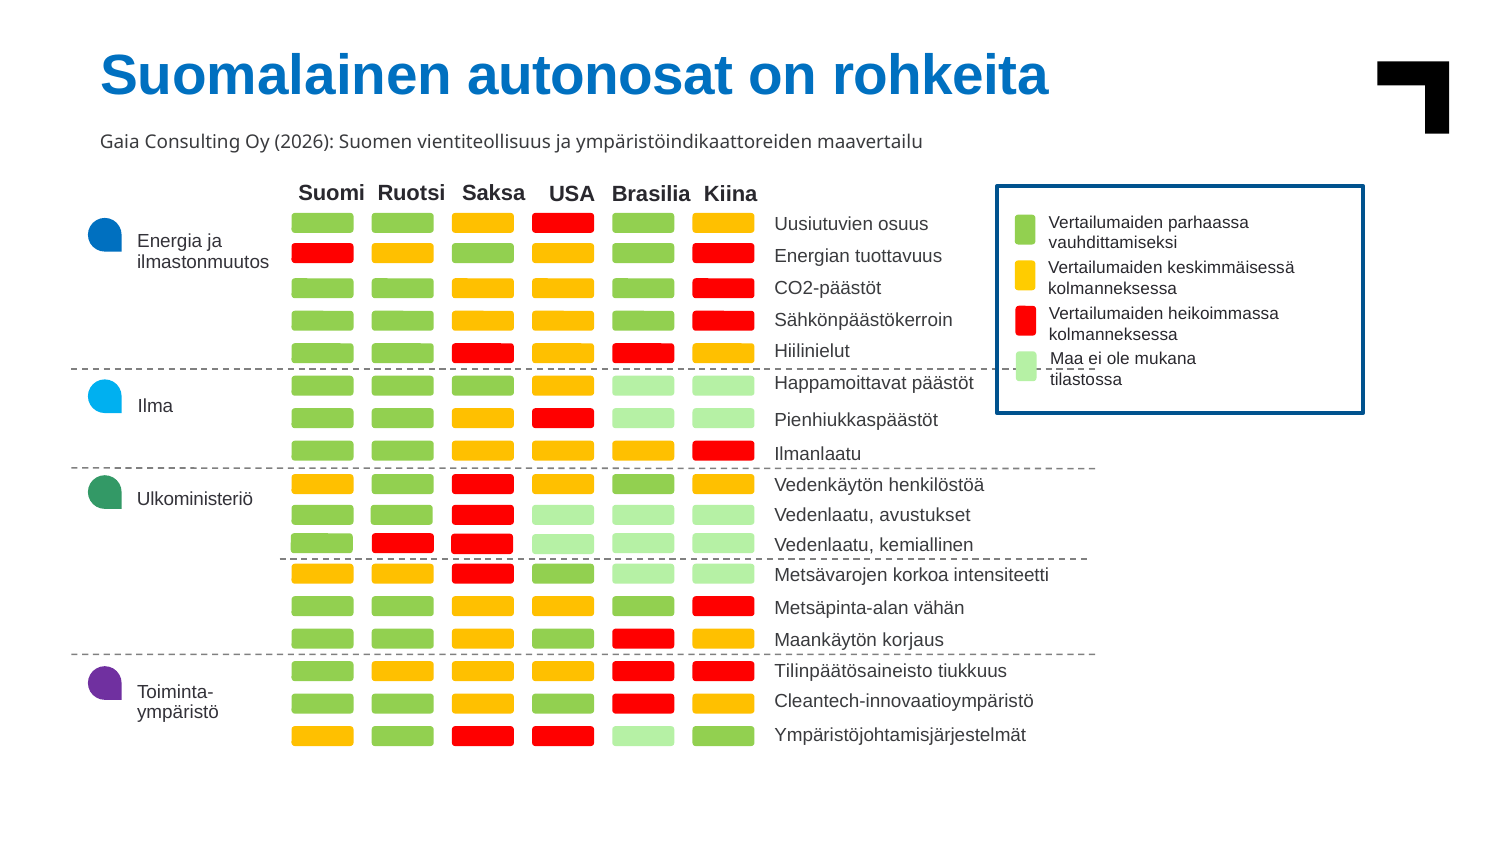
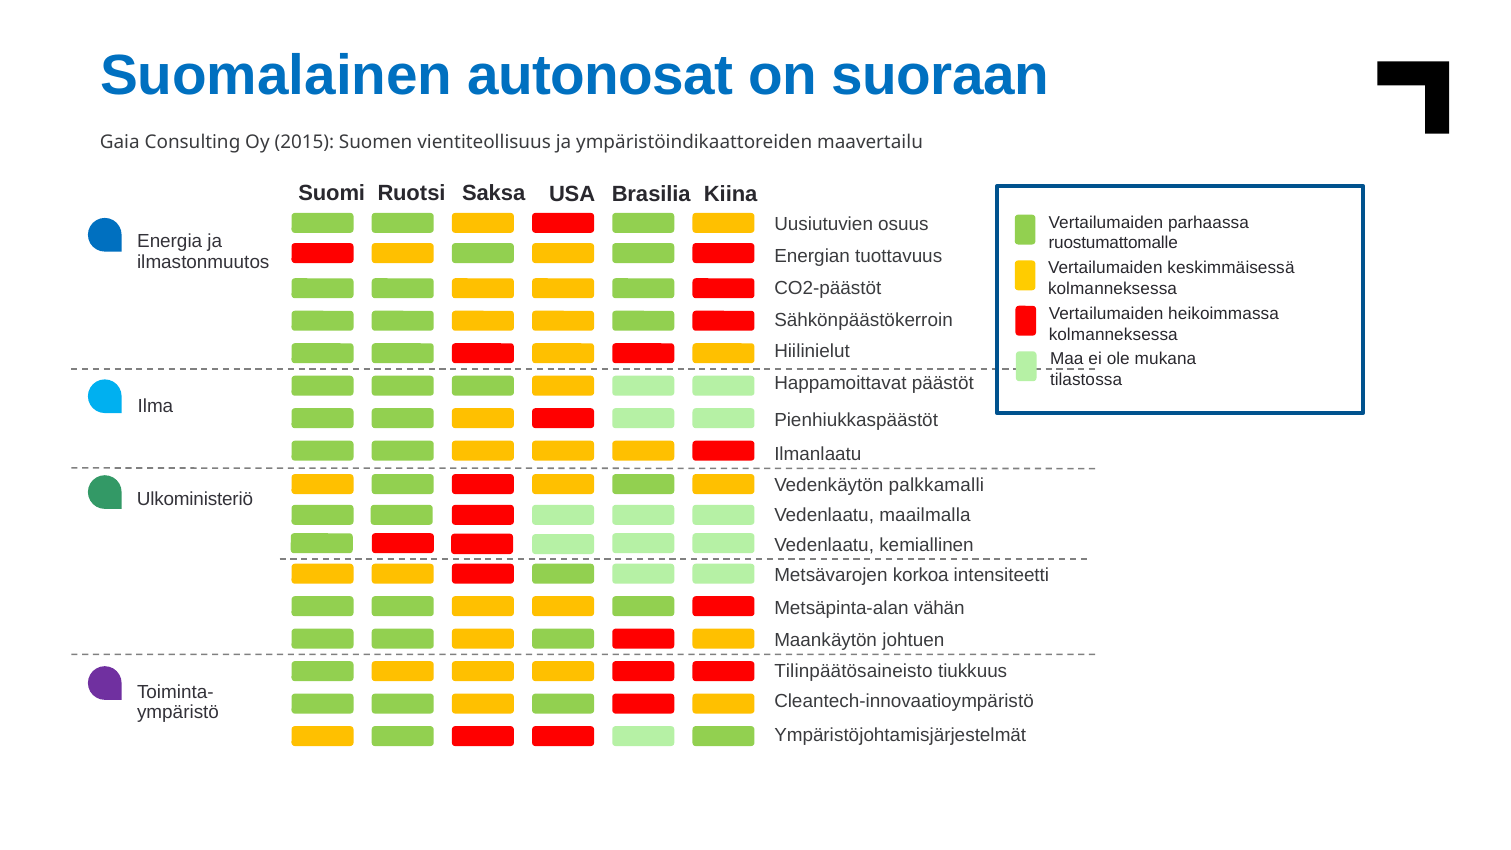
rohkeita: rohkeita -> suoraan (940, 76)
2026: 2026 -> 2015 (304, 142)
vauhdittamiseksi: vauhdittamiseksi -> ruostumattomalle (1113, 243)
henkilöstöä: henkilöstöä -> palkkamalli (936, 486)
avustukset: avustukset -> maailmalla (925, 515)
korjaus: korjaus -> johtuen (913, 640)
